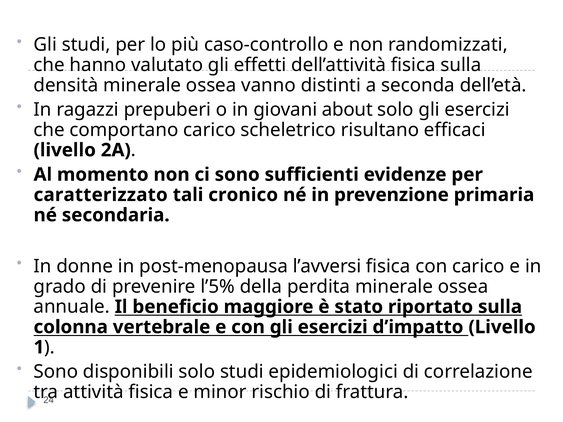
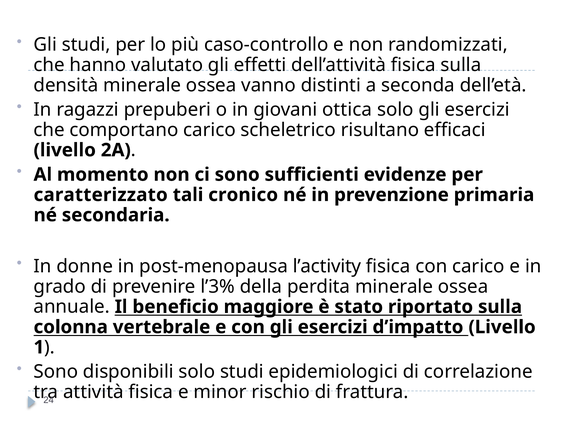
about: about -> ottica (347, 110)
l’avversi: l’avversi -> l’activity (327, 266)
l’5%: l’5% -> l’3% (218, 287)
